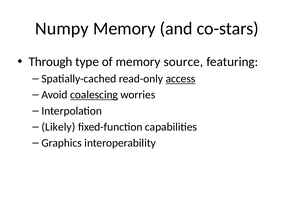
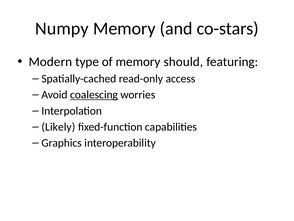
Through: Through -> Modern (50, 62)
source: source -> should (183, 62)
access underline: present -> none (181, 79)
